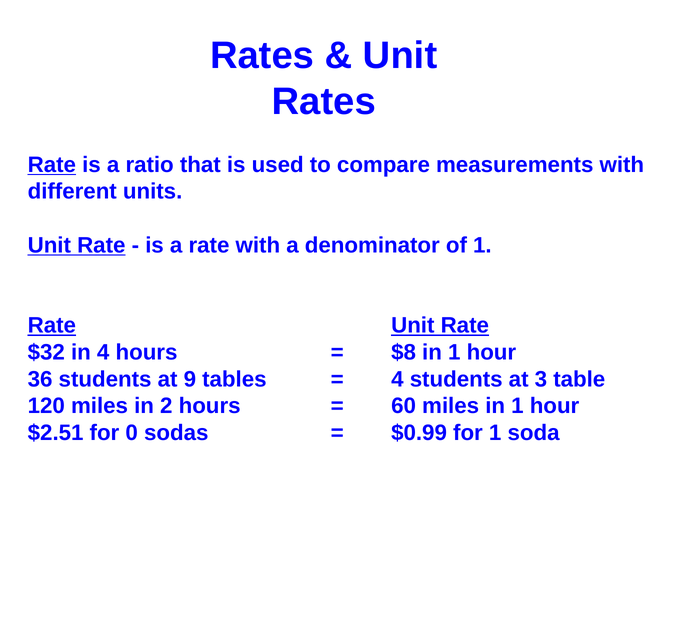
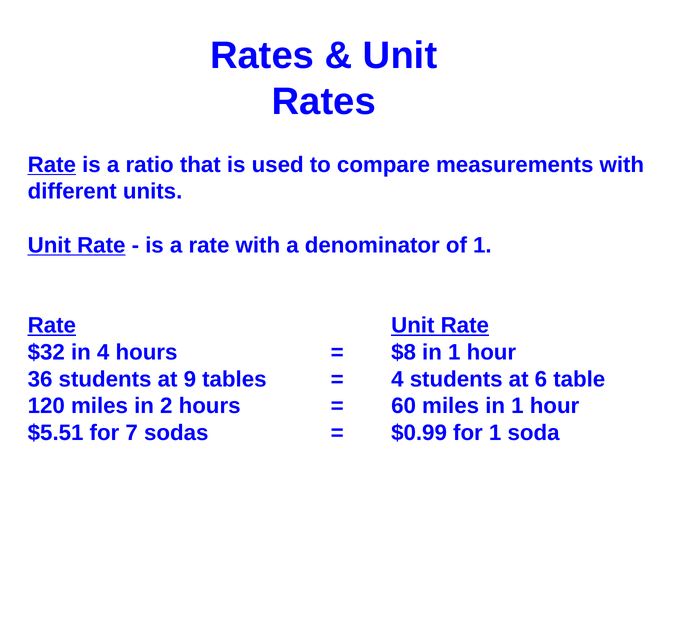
3: 3 -> 6 (541, 379)
$2.51: $2.51 -> $5.51 (56, 433)
0: 0 -> 7 (132, 433)
